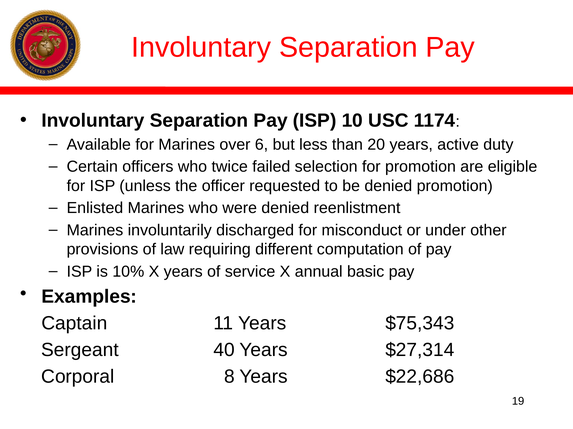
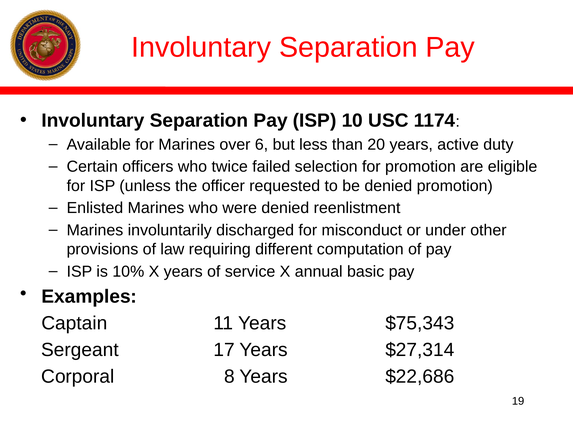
40: 40 -> 17 (224, 351)
